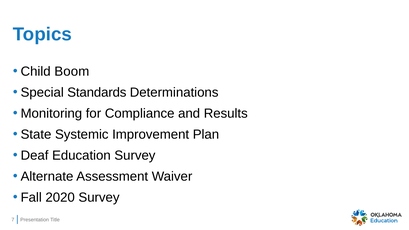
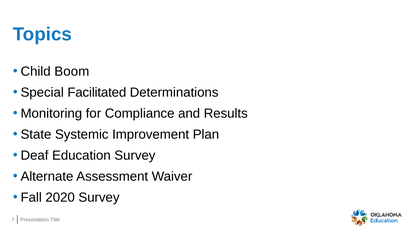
Standards: Standards -> Facilitated (97, 93)
